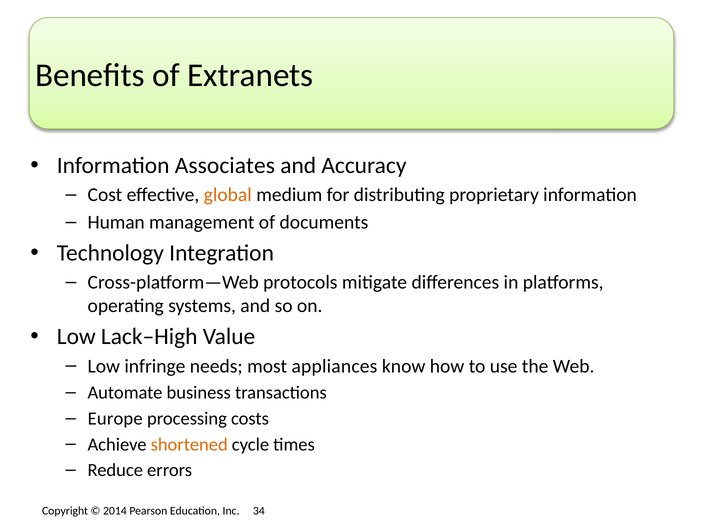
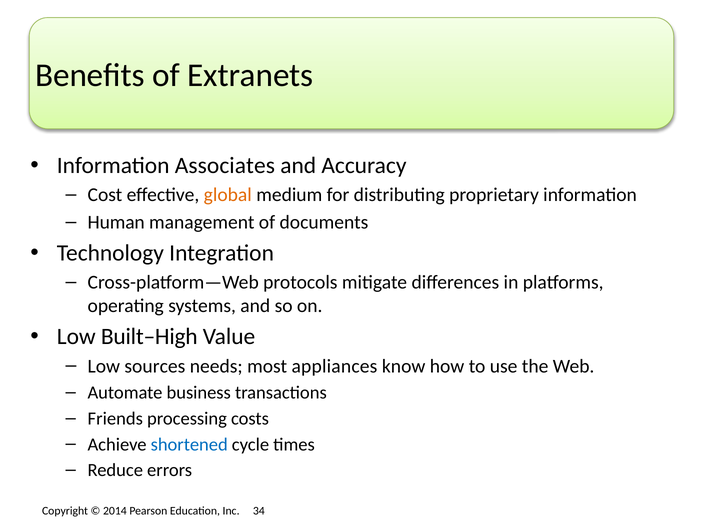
Lack–High: Lack–High -> Built–High (149, 337)
infringe: infringe -> sources (155, 366)
Europe: Europe -> Friends (115, 419)
shortened colour: orange -> blue (189, 445)
